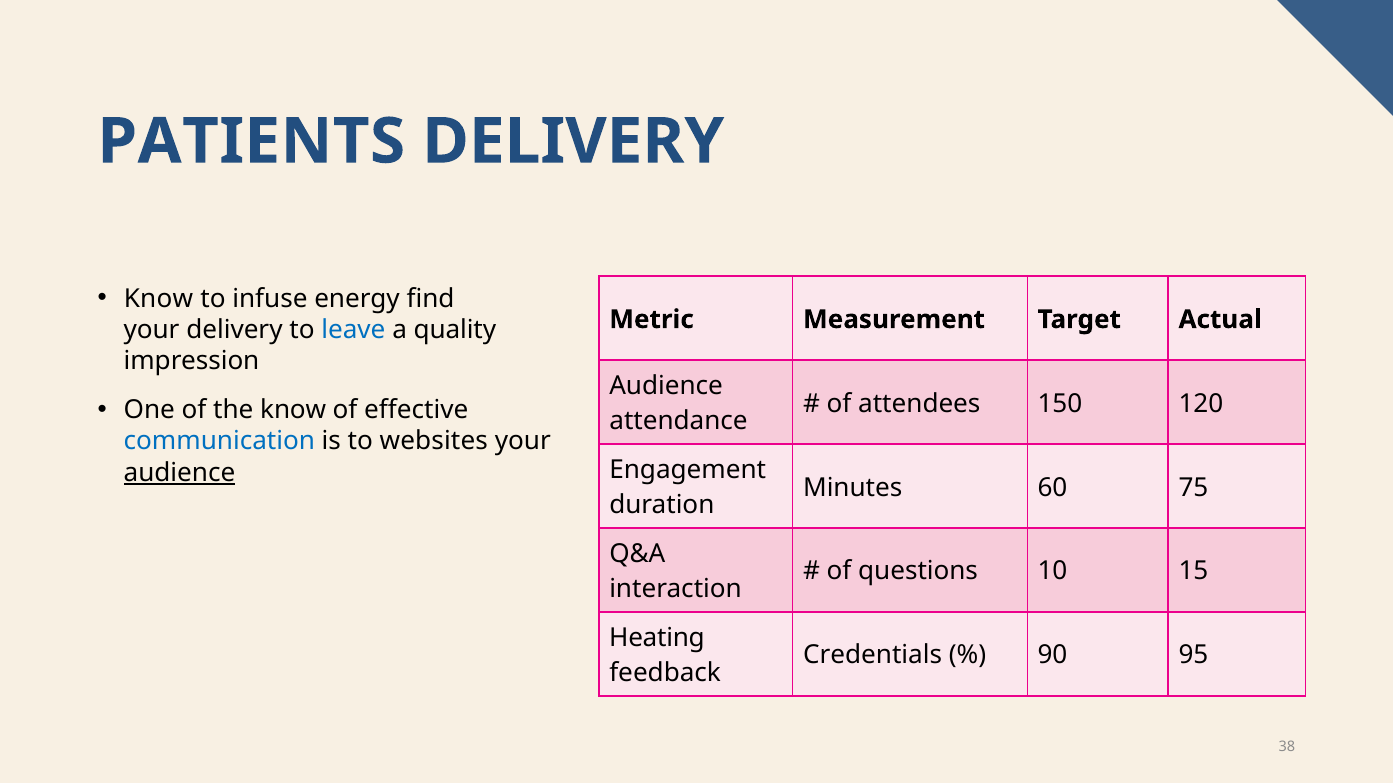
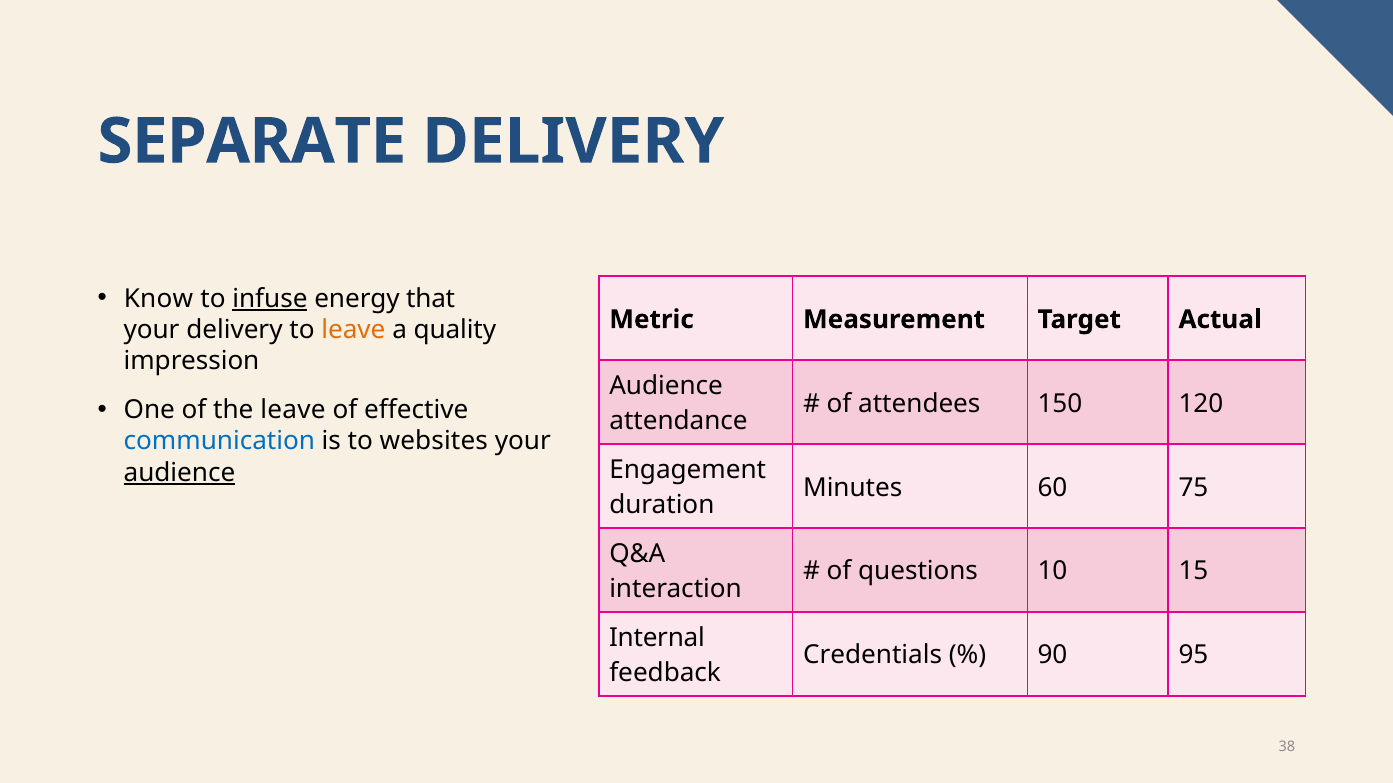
PATIENTS: PATIENTS -> SEPARATE (252, 142)
infuse underline: none -> present (270, 299)
find: find -> that (431, 299)
leave colour: blue -> orange (353, 330)
the know: know -> leave (293, 410)
Heating: Heating -> Internal (657, 638)
